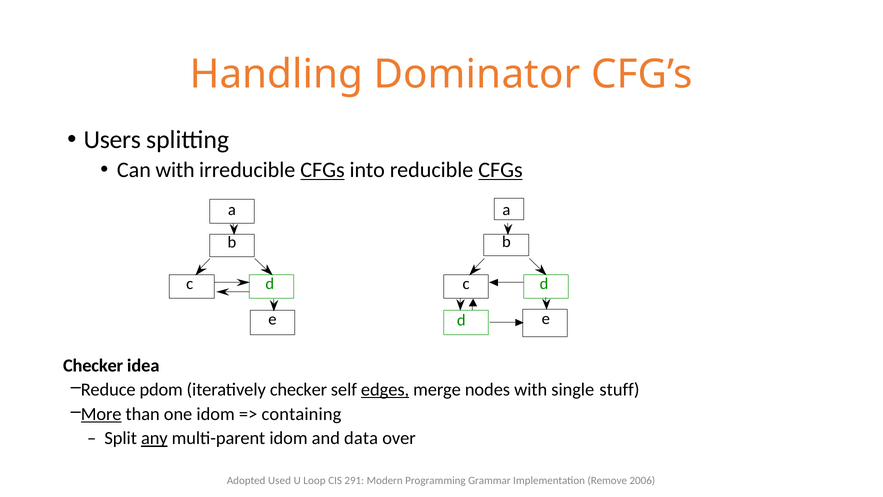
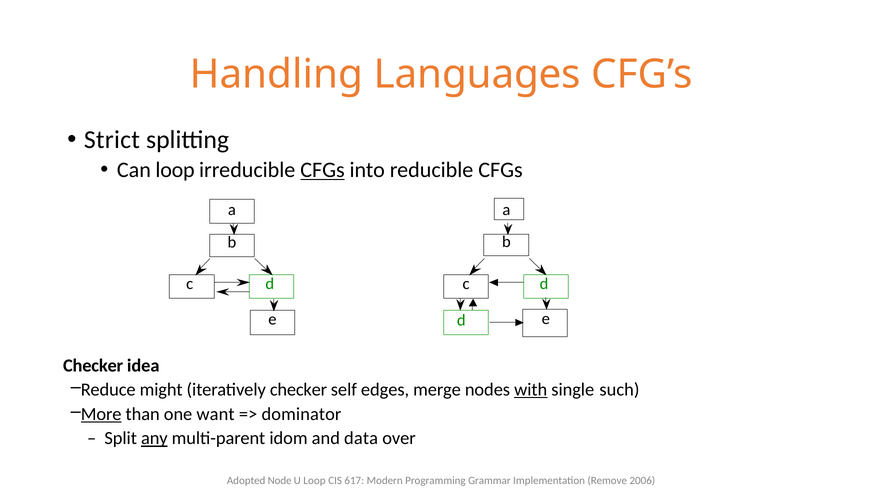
Dominator: Dominator -> Languages (477, 74)
Users: Users -> Strict (112, 140)
Can with: with -> loop (175, 170)
CFGs underline: present -> none (501, 170)
pdom: pdom -> might (161, 389)
edges underline: present -> none (385, 389)
with underline: none -> present (531, 389)
stuff: stuff -> such (619, 389)
one idom: idom -> want (216, 414)
containing: containing -> dominator (301, 414)
Used: Used -> Node (280, 481)
291: 291 -> 617 (354, 481)
